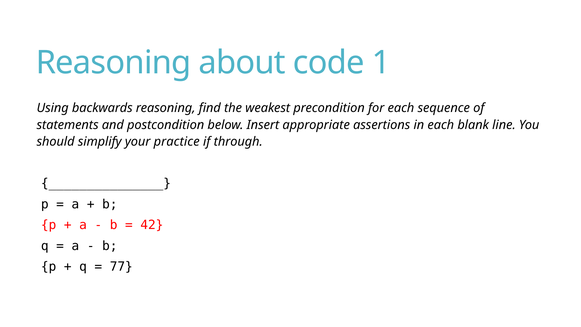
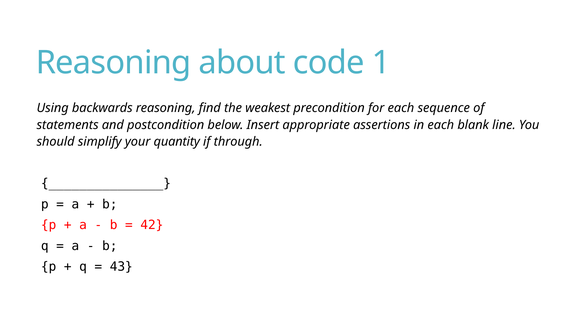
practice: practice -> quantity (177, 142)
77: 77 -> 43 (121, 267)
